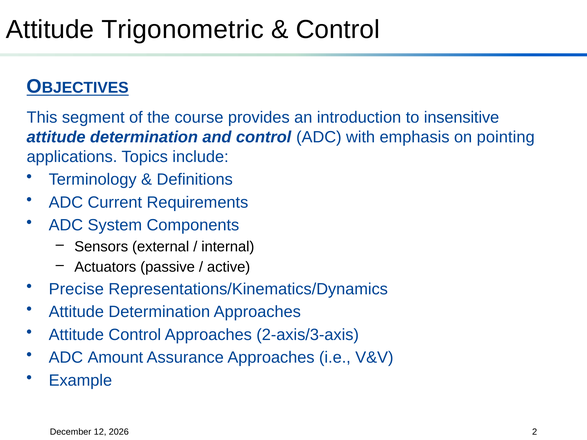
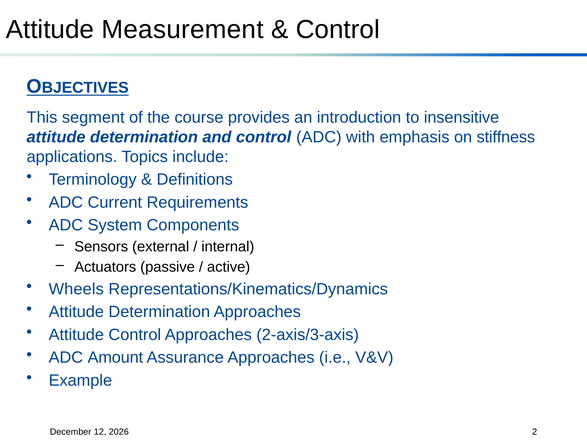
Trigonometric: Trigonometric -> Measurement (183, 29)
pointing: pointing -> stiffness (506, 137)
Precise: Precise -> Wheels (76, 289)
